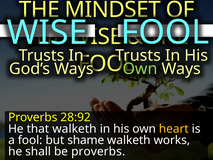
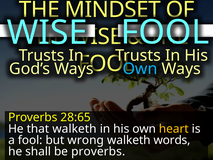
Own colour: light green -> light blue (140, 69)
28:92: 28:92 -> 28:65 (76, 117)
shame: shame -> wrong (86, 140)
works: works -> words (172, 140)
